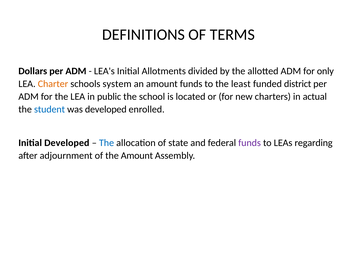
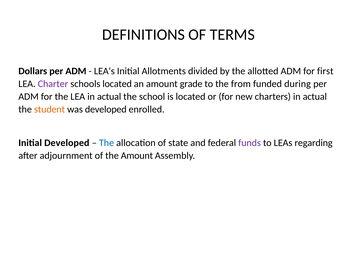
only: only -> first (325, 71)
Charter colour: orange -> purple (53, 84)
schools system: system -> located (117, 84)
amount funds: funds -> grade (191, 84)
least: least -> from (241, 84)
district: district -> during (298, 84)
LEA in public: public -> actual (109, 97)
student colour: blue -> orange (50, 109)
